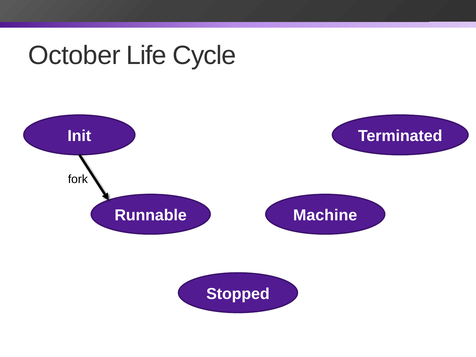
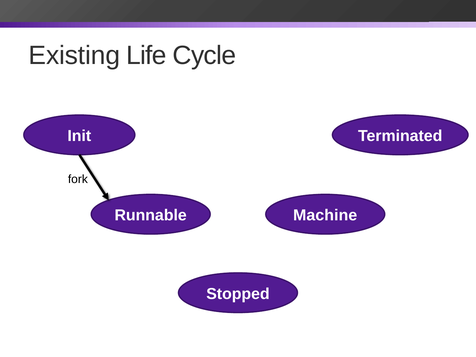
October: October -> Existing (74, 55)
